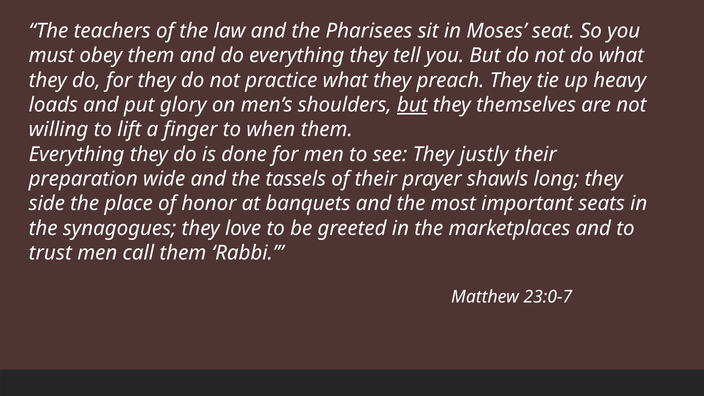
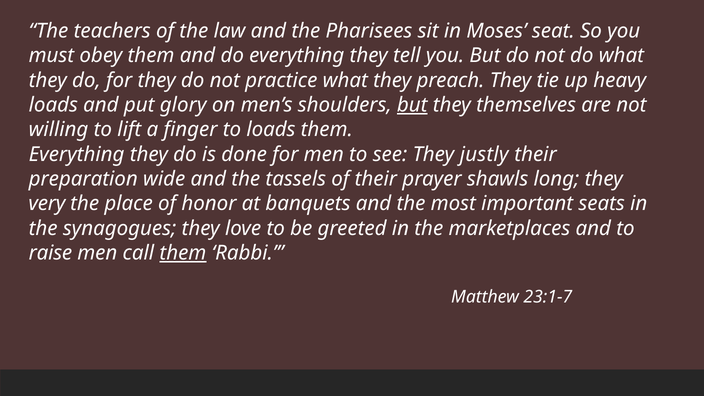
to when: when -> loads (271, 130)
side: side -> very (47, 204)
trust: trust -> raise (50, 253)
them underline: none -> present (183, 253)
23:0-7: 23:0-7 -> 23:1-7 (548, 297)
